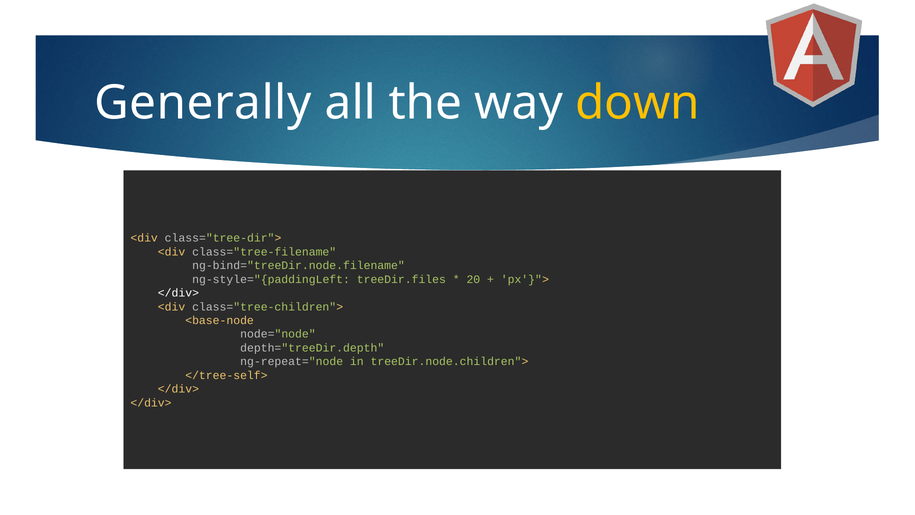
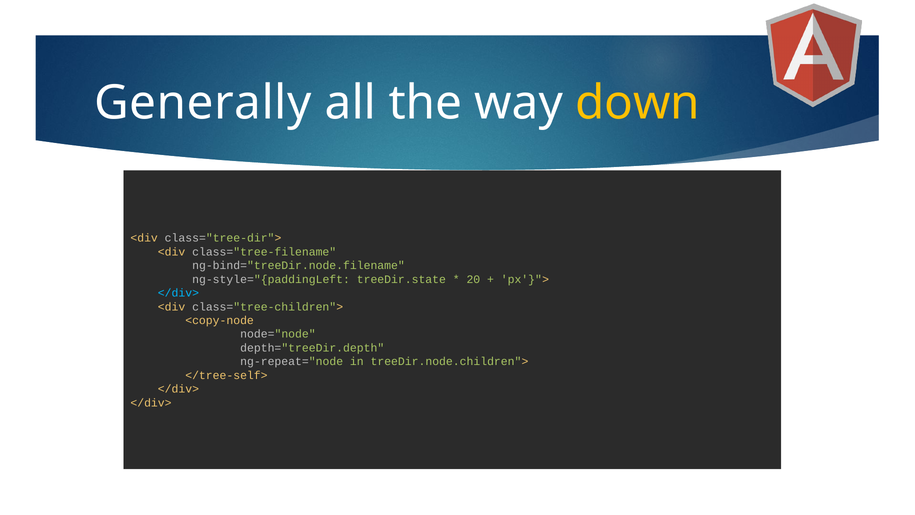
treeDir.files: treeDir.files -> treeDir.state (401, 279)
</div> colour: white -> light blue (178, 293)
<base-node: <base-node -> <copy-node (220, 320)
